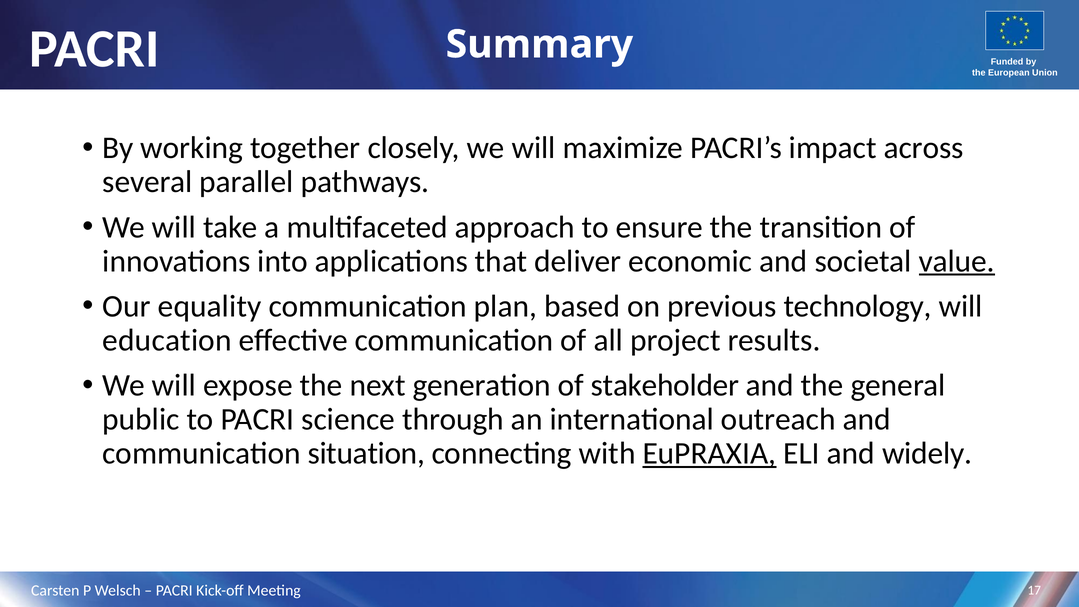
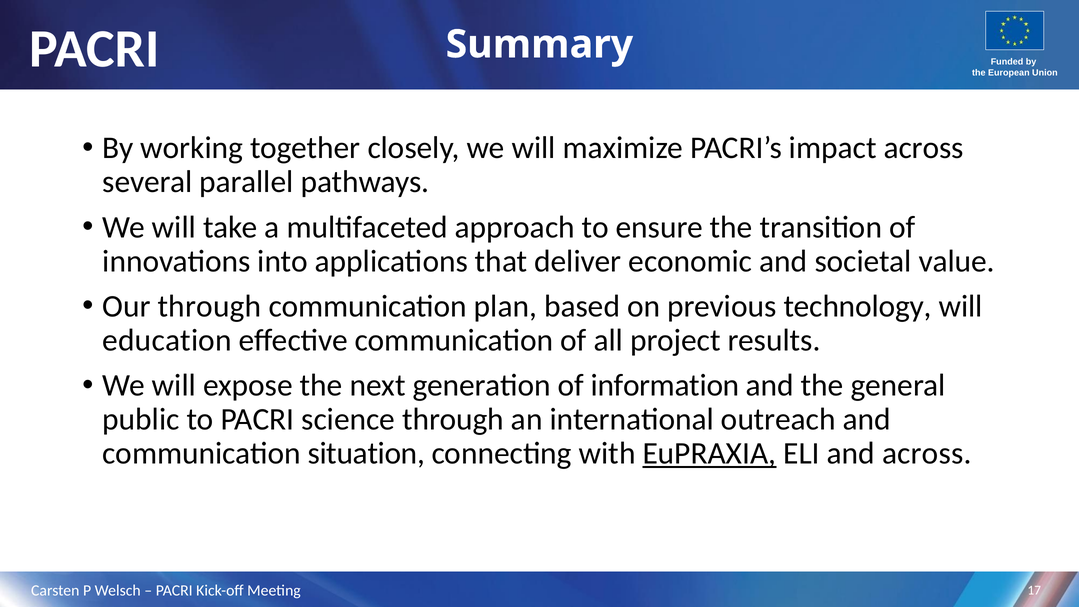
value underline: present -> none (957, 261)
Our equality: equality -> through (210, 306)
stakeholder: stakeholder -> information (665, 385)
and widely: widely -> across (927, 453)
